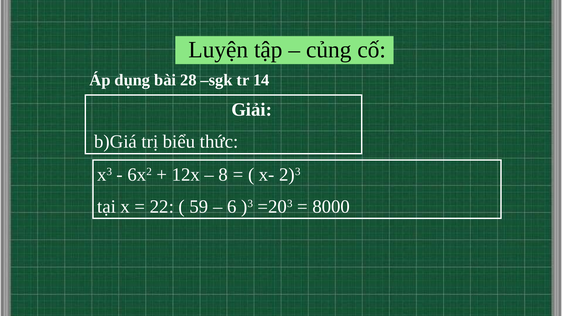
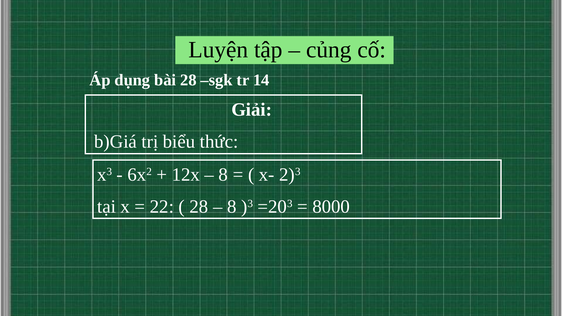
59: 59 -> 28 (199, 207)
6: 6 -> 8 (232, 207)
